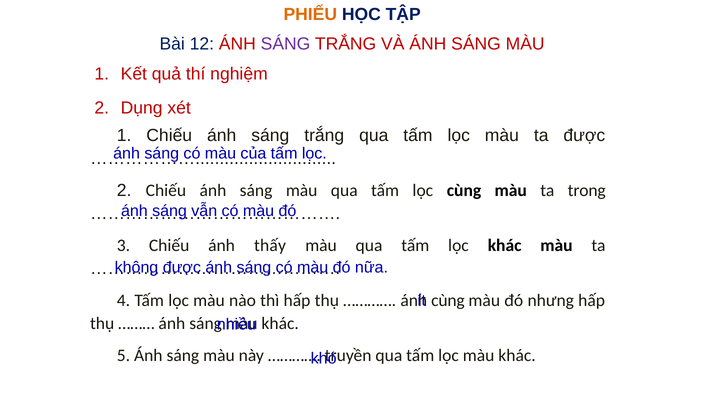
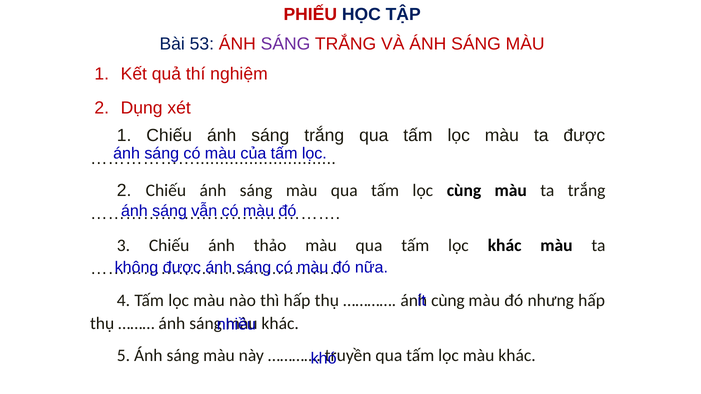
PHIẾU colour: orange -> red (310, 14)
12: 12 -> 53 (202, 44)
ta trong: trong -> trắng (587, 191)
thấy: thấy -> thảo (270, 246)
